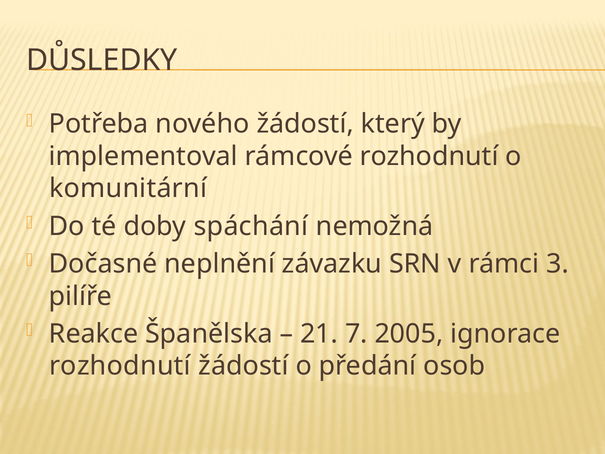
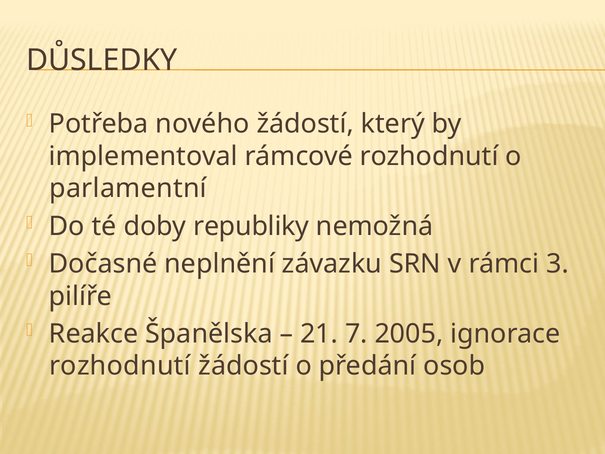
komunitární: komunitární -> parlamentní (128, 188)
spáchání: spáchání -> republiky (251, 226)
